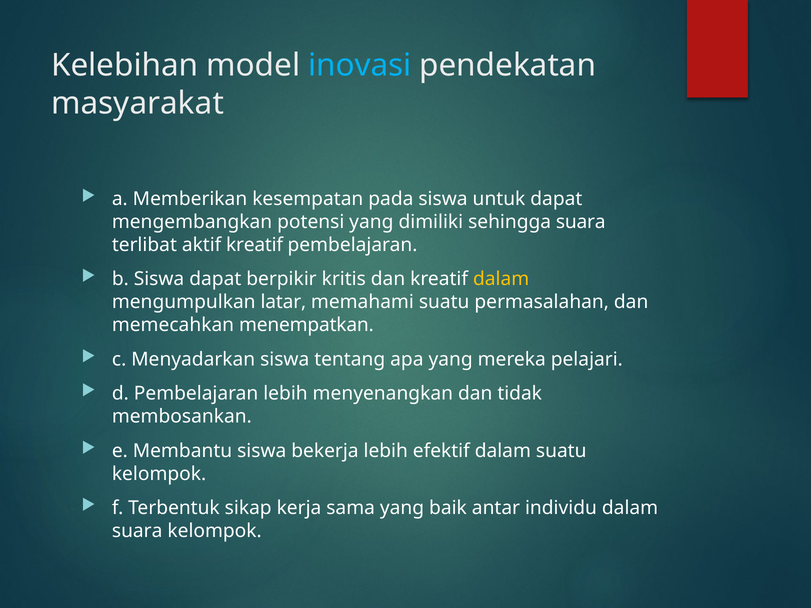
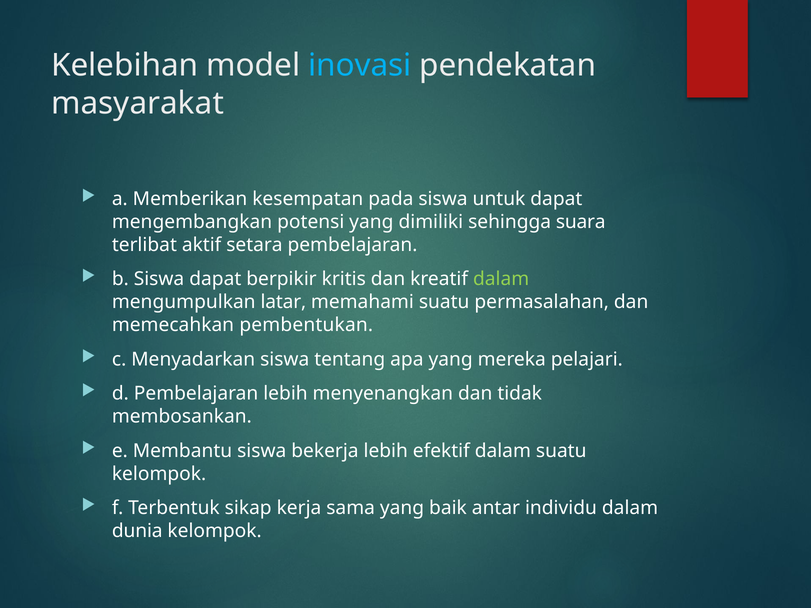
aktif kreatif: kreatif -> setara (254, 245)
dalam colour: yellow -> light green (501, 279)
menempatkan: menempatkan -> pembentukan (306, 325)
suara: suara -> dunia (137, 531)
